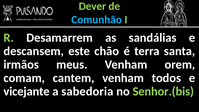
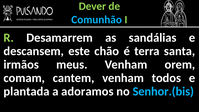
vicejante: vicejante -> plantada (27, 91)
sabedoria: sabedoria -> adoramos (87, 91)
Senhor.(bis colour: light green -> light blue (163, 91)
